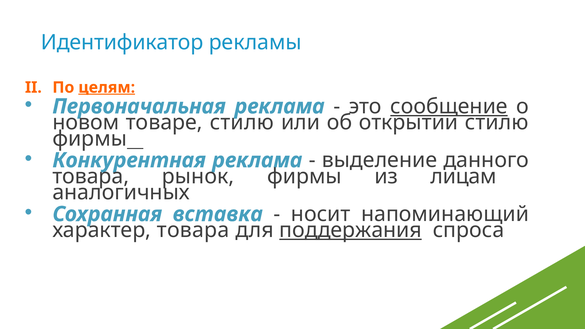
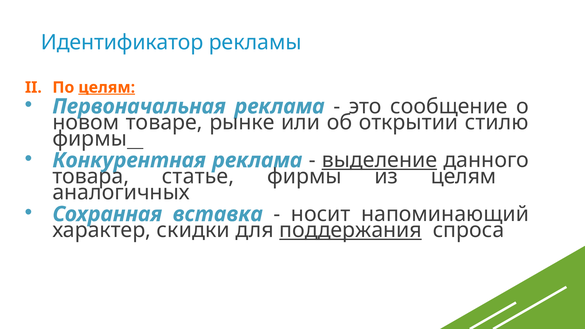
сообщение underline: present -> none (449, 106)
стилю: стилю -> рынке (242, 123)
выделение underline: none -> present (379, 160)
рынок: рынок -> статье (198, 176)
из лицам: лицам -> целям (464, 176)
товара: товара -> скидки (193, 230)
